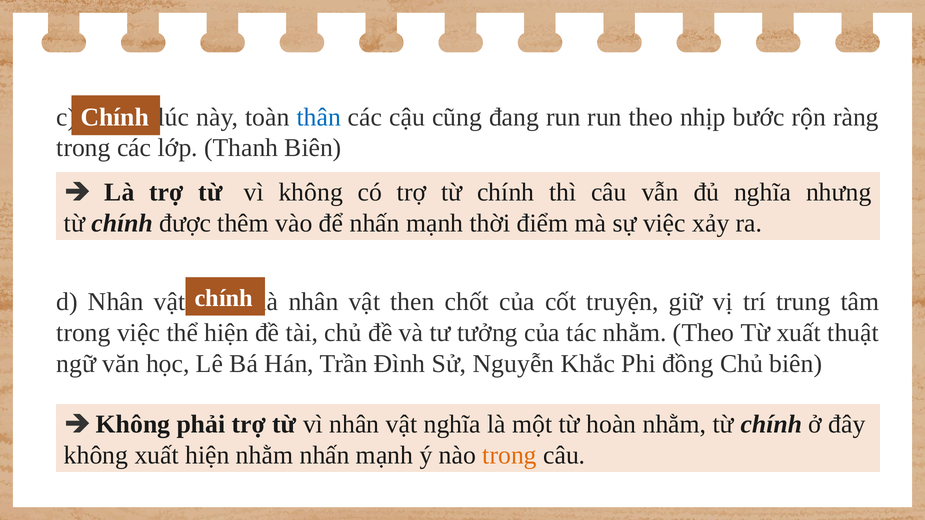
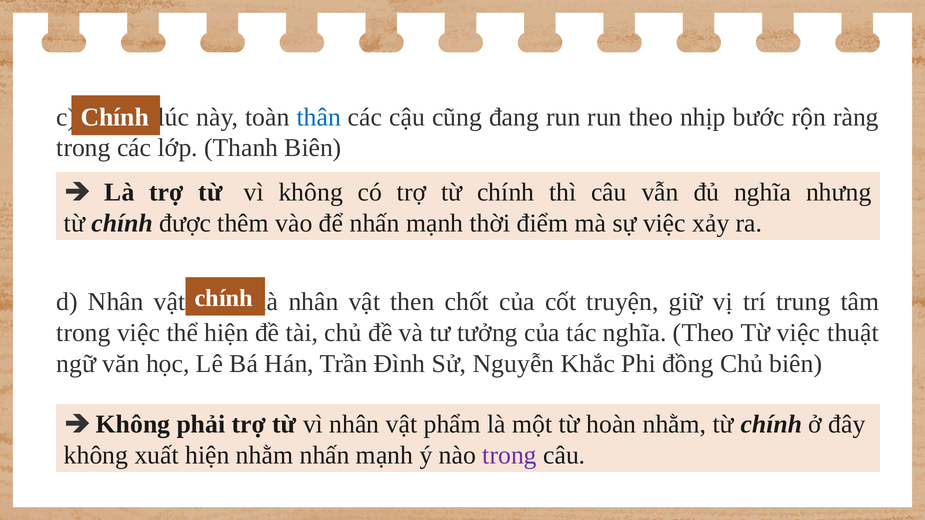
tác nhằm: nhằm -> nghĩa (635, 333)
Từ xuất: xuất -> việc (799, 333)
vật nghĩa: nghĩa -> phẩm (452, 425)
trong colour: orange -> purple (510, 456)
